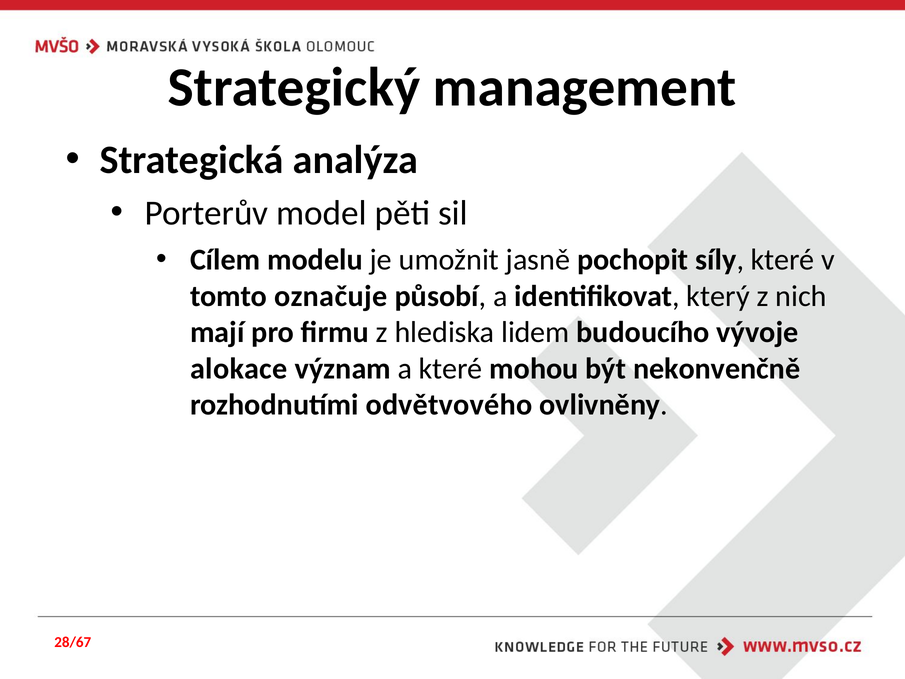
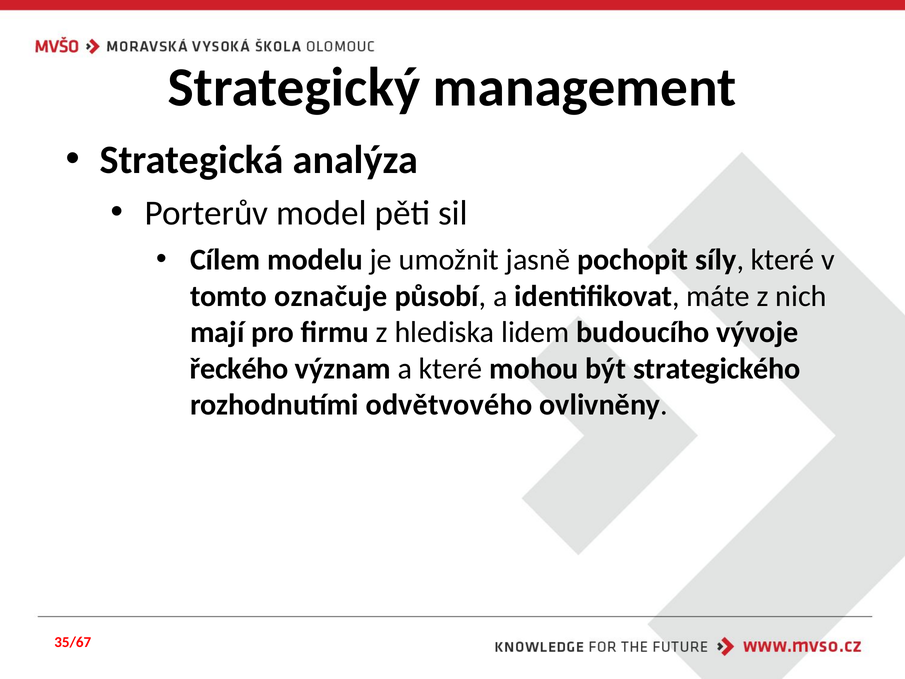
který: který -> máte (718, 296)
alokace: alokace -> řeckého (239, 369)
nekonvenčně: nekonvenčně -> strategického (717, 369)
28/67: 28/67 -> 35/67 (73, 642)
